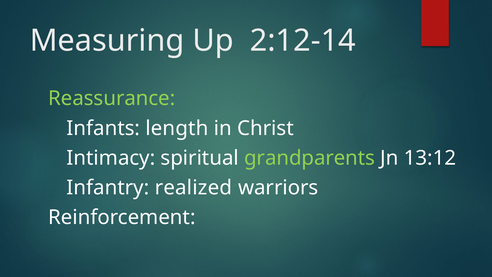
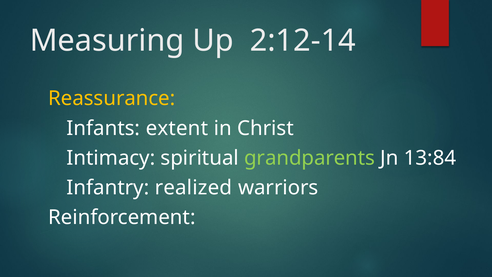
Reassurance colour: light green -> yellow (112, 98)
length: length -> extent (177, 128)
13:12: 13:12 -> 13:84 (430, 158)
